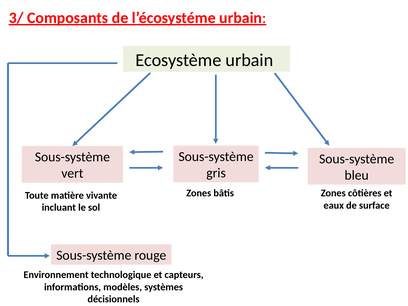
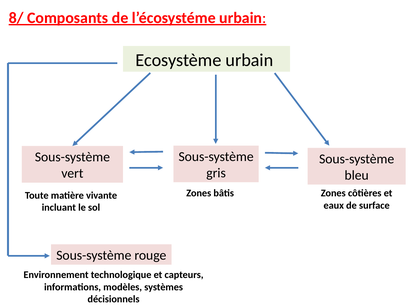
3/: 3/ -> 8/ (16, 18)
